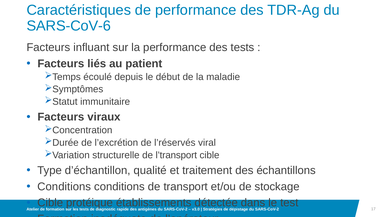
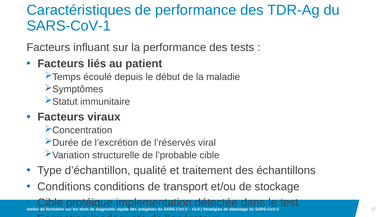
SARS-CoV-6: SARS-CoV-6 -> SARS-CoV-1 (69, 26)
l’transport: l’transport -> l’probable (176, 155)
établissements: établissements -> implementation (154, 203)
